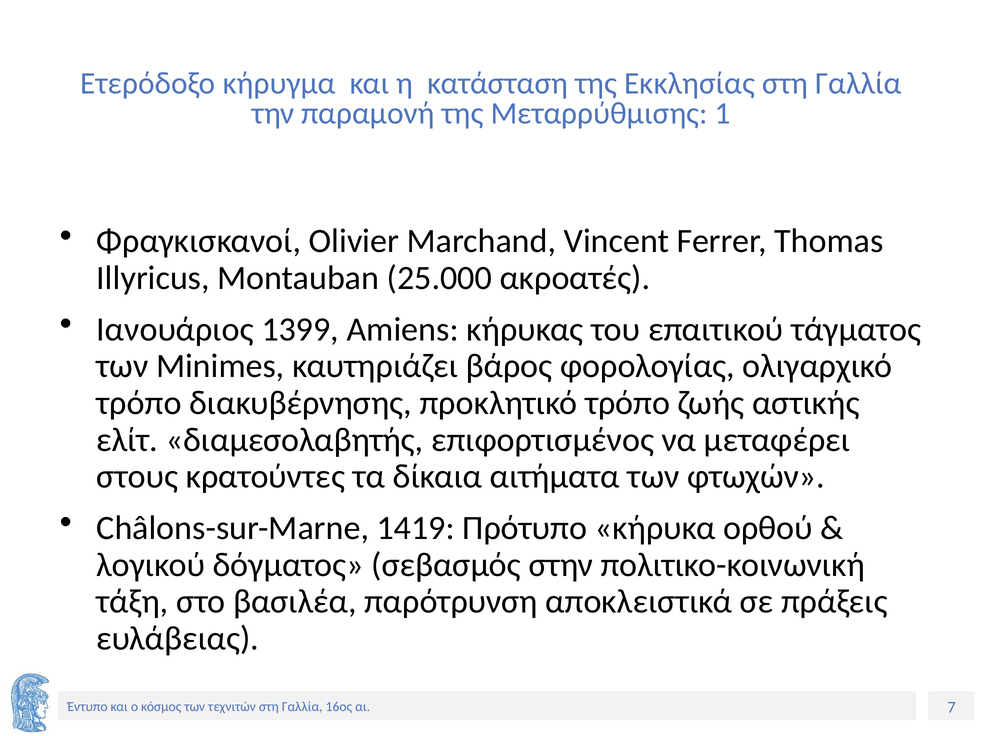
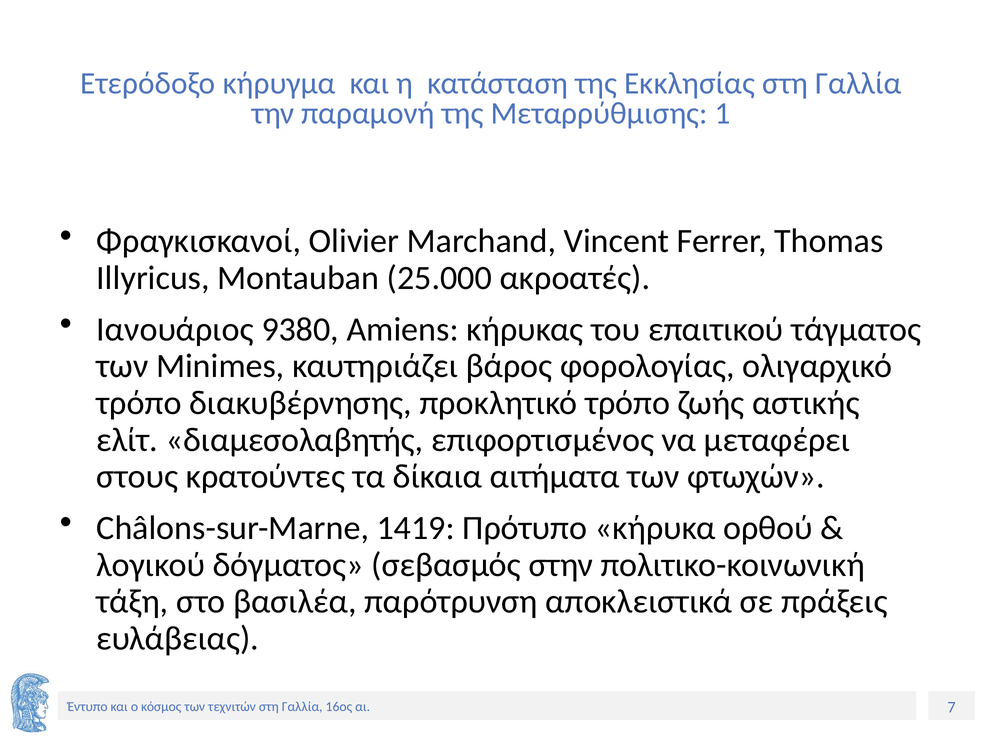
1399: 1399 -> 9380 (300, 330)
